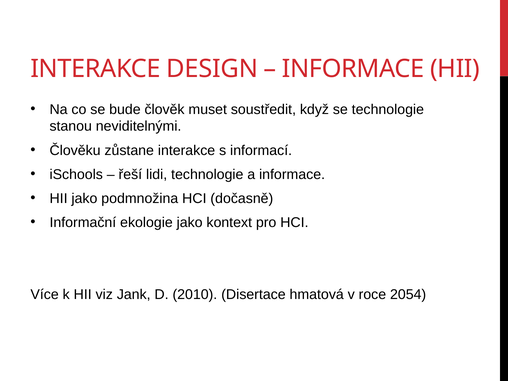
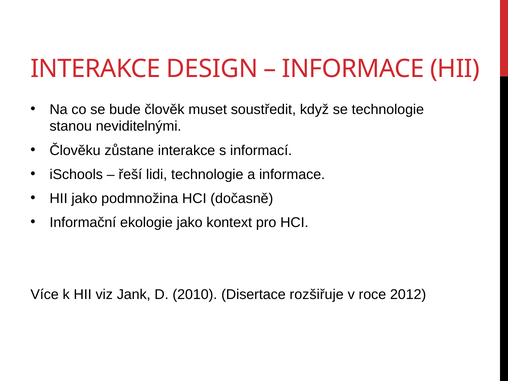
hmatová: hmatová -> rozšiřuje (317, 294)
2054: 2054 -> 2012 (408, 294)
